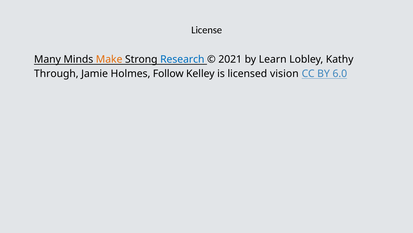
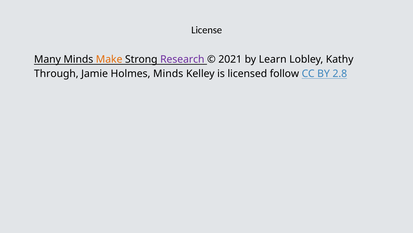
Research colour: blue -> purple (182, 59)
Holmes Follow: Follow -> Minds (168, 73)
vision: vision -> follow (284, 73)
6.0: 6.0 -> 2.8 (340, 73)
